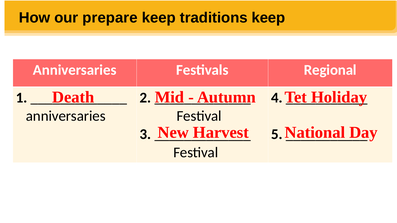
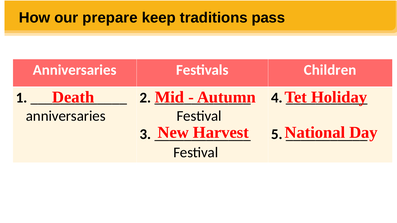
traditions keep: keep -> pass (268, 18)
Regional: Regional -> Children (330, 70)
